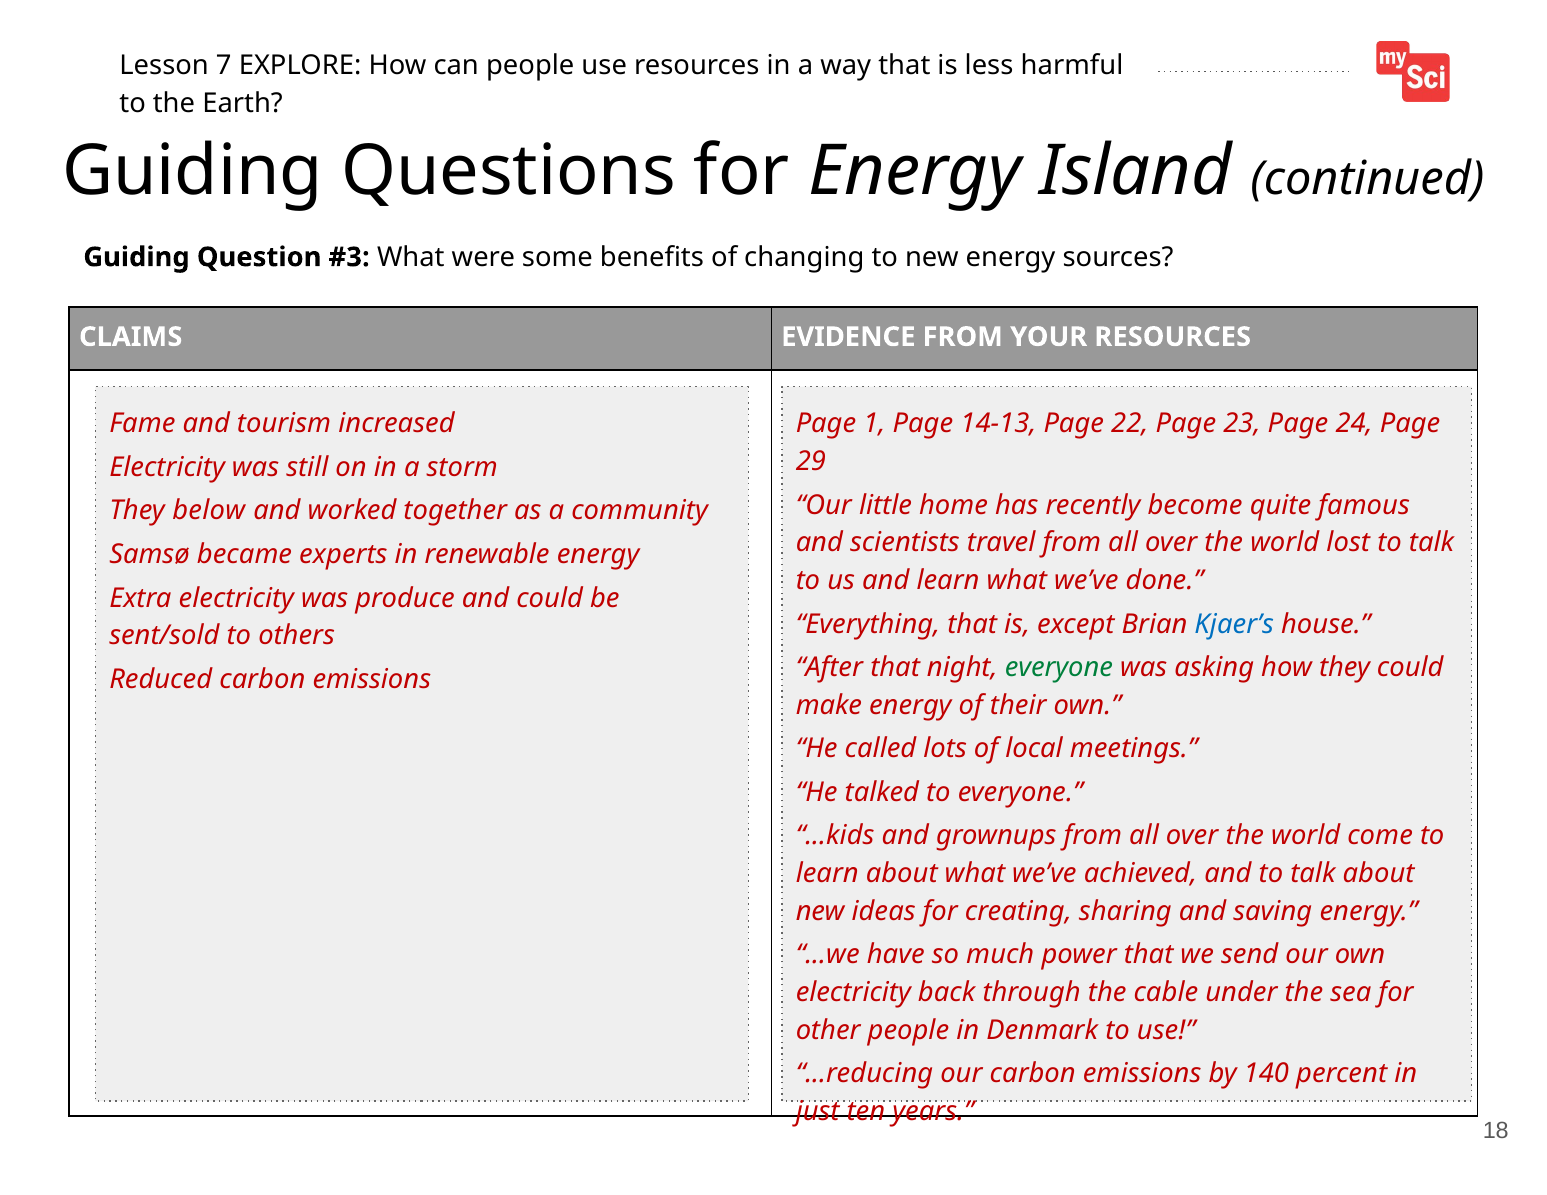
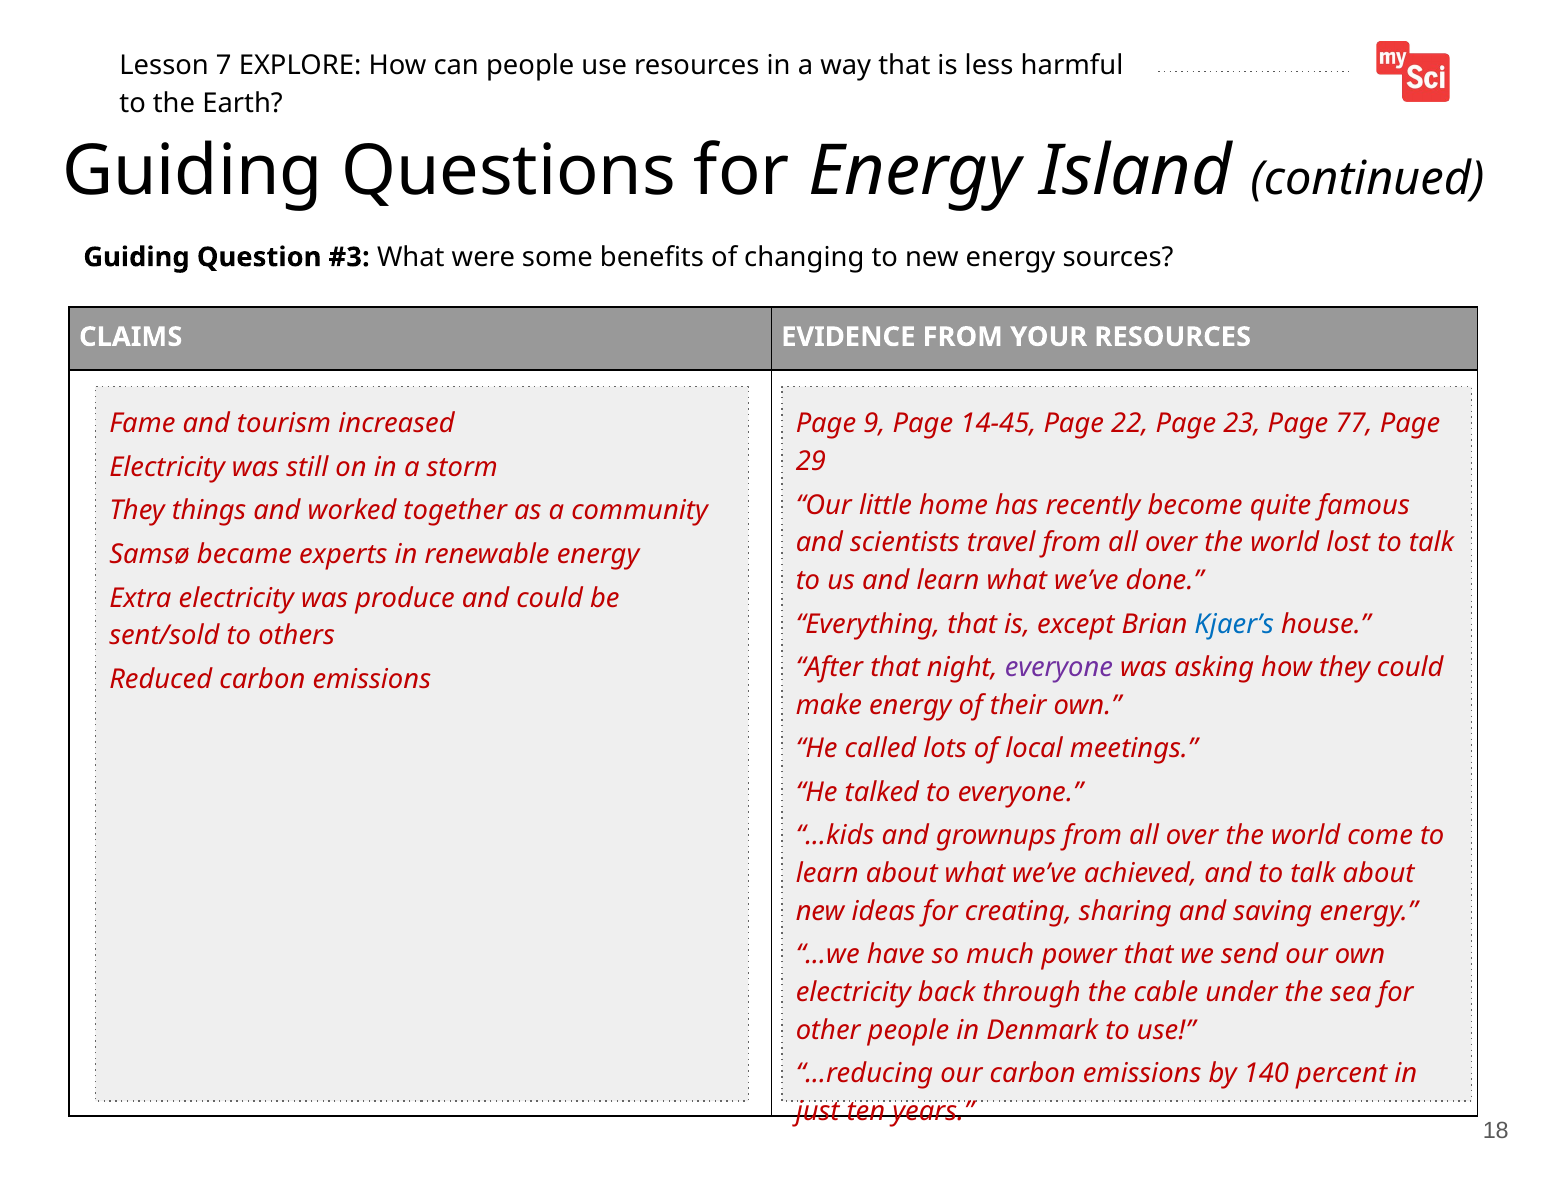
1: 1 -> 9 (874, 424)
14-13: 14-13 -> 14-45 (998, 424)
24: 24 -> 77 (1354, 424)
below: below -> things (209, 511)
everyone colour: green -> purple (1059, 668)
